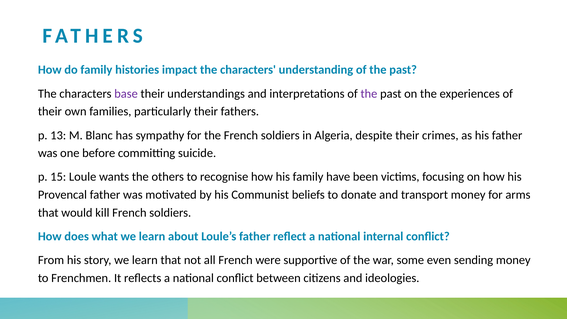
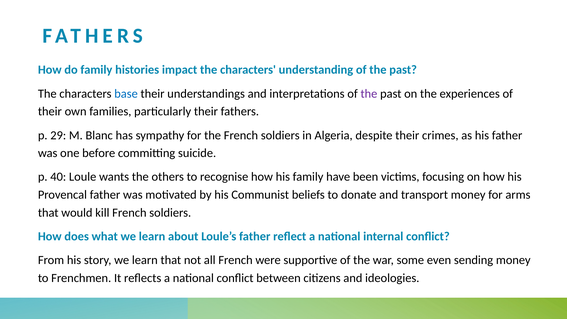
base colour: purple -> blue (126, 94)
13: 13 -> 29 (58, 135)
15: 15 -> 40 (58, 177)
